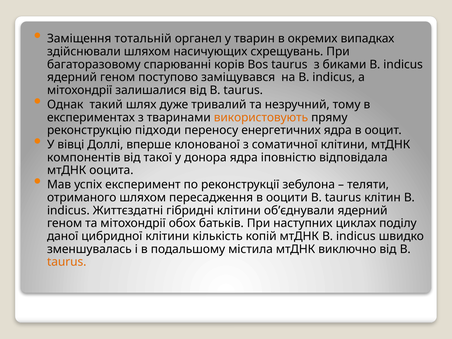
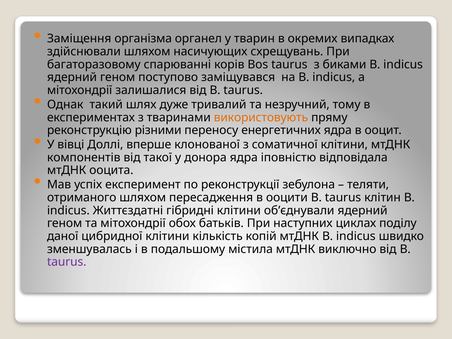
тотальній: тотальній -> організма (143, 39)
підходи: підходи -> різними (158, 130)
taurus colour: orange -> purple (67, 262)
